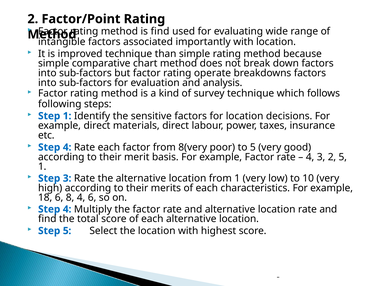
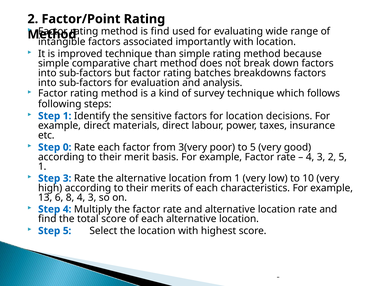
operate: operate -> batches (212, 73)
4: 4 -> 0 (67, 147)
8(very: 8(very -> 3(very (193, 147)
18: 18 -> 13 (45, 197)
8 4 6: 6 -> 3 (92, 197)
